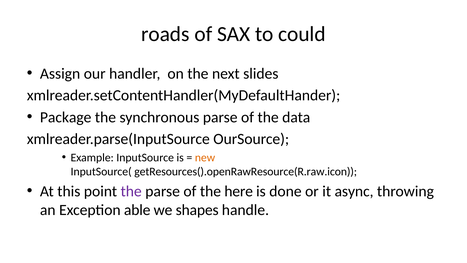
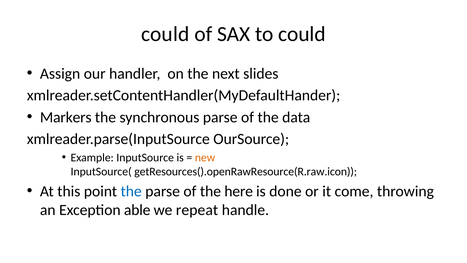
roads: roads -> could (165, 34)
Package: Package -> Markers (66, 117)
the colour: purple -> blue (131, 191)
async: async -> come (354, 191)
shapes: shapes -> repeat (197, 210)
